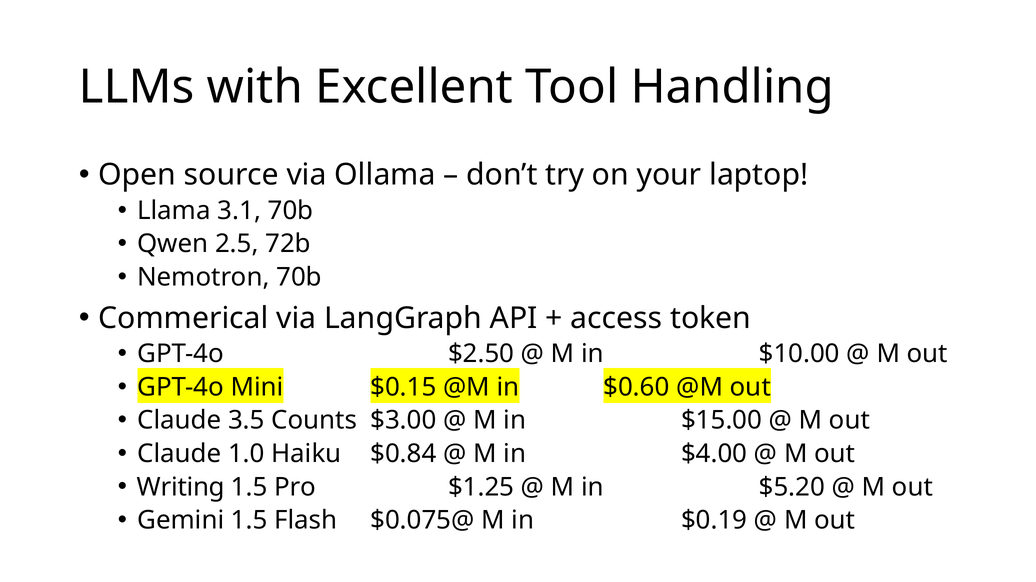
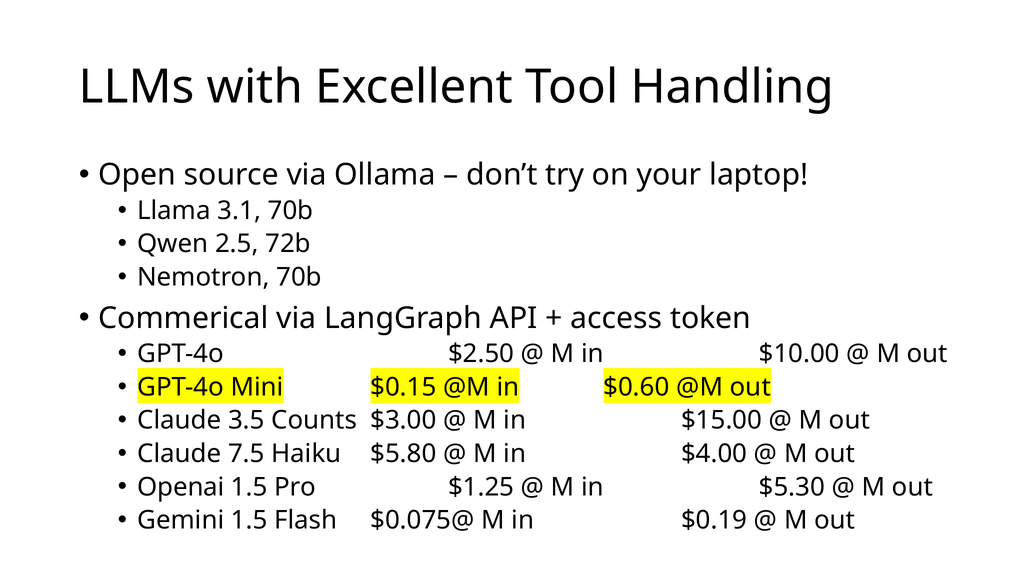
1.0: 1.0 -> 7.5 (246, 454)
$0.84: $0.84 -> $5.80 (403, 454)
Writing: Writing -> Openai (181, 488)
$5.20: $5.20 -> $5.30 (792, 488)
